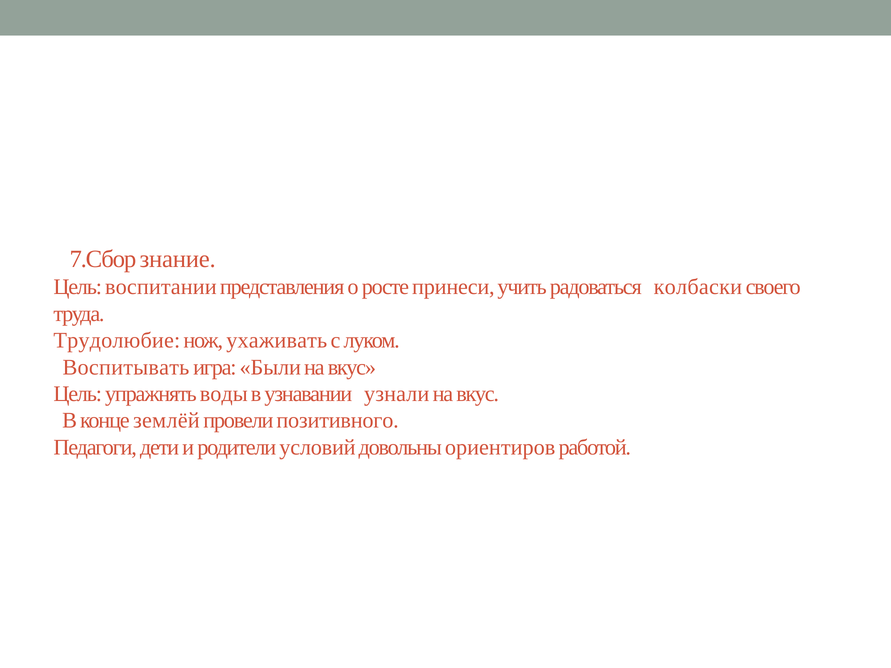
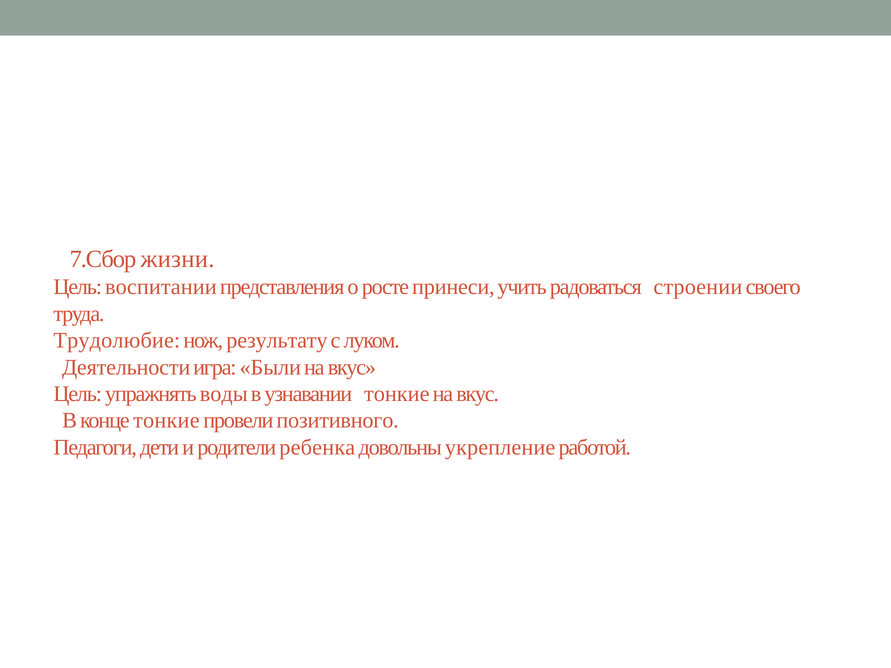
знание: знание -> жизни (177, 259)
колбаски: колбаски -> строении (698, 287)
ухаживать: ухаживать -> результату (277, 341)
Воспитывать: Воспитывать -> Деятельности (126, 367)
узнавании узнали: узнали -> тонкие (397, 394)
конце землёй: землёй -> тонкие (166, 421)
условий: условий -> ребенка (317, 448)
ориентиров: ориентиров -> укрепление (500, 448)
